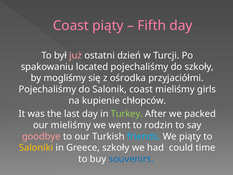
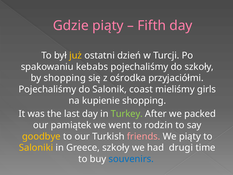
Coast: Coast -> Gdzie (71, 26)
już colour: pink -> yellow (76, 55)
located: located -> kebabs (92, 67)
by mogliśmy: mogliśmy -> shopping (65, 78)
kupienie chłopców: chłopców -> shopping (144, 100)
our mieliśmy: mieliśmy -> pamiątek (71, 125)
goodbye colour: pink -> yellow (41, 136)
friends colour: light blue -> pink (144, 136)
could: could -> drugi (181, 147)
